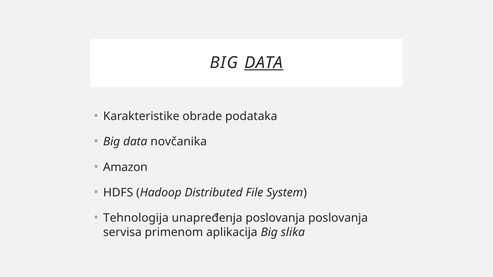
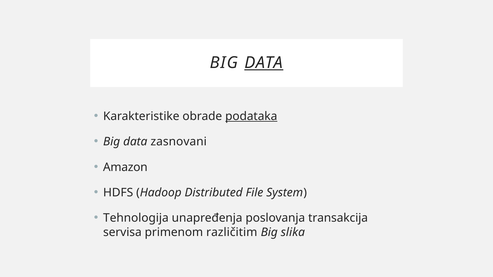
podataka underline: none -> present (251, 116)
novčanika: novčanika -> zasnovani (179, 142)
poslovanja poslovanja: poslovanja -> transakcija (338, 218)
aplikacija: aplikacija -> različitim (232, 232)
